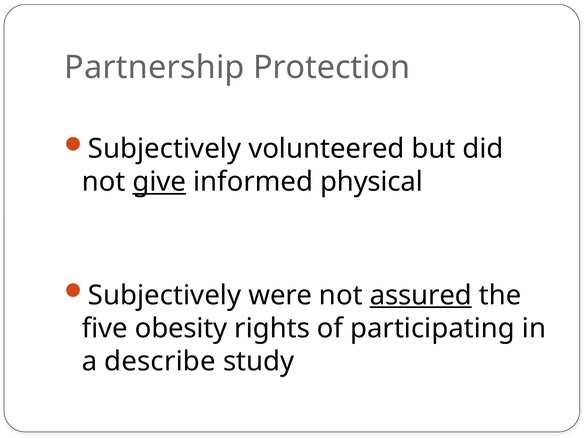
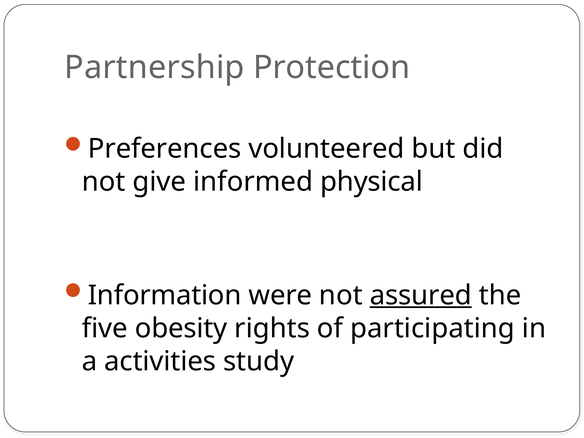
Subjectively: Subjectively -> Preferences (165, 149)
give underline: present -> none (159, 182)
Subjectively: Subjectively -> Information (165, 295)
describe: describe -> activities (160, 361)
